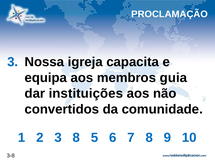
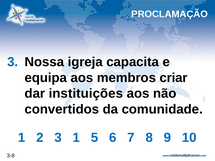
guia: guia -> criar (174, 78)
3 8: 8 -> 1 (76, 138)
